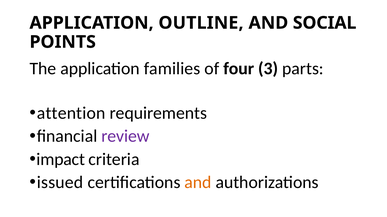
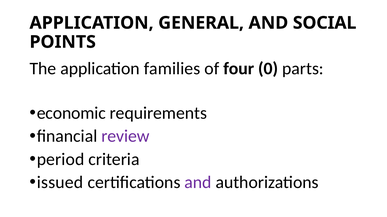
OUTLINE: OUTLINE -> GENERAL (201, 23)
3: 3 -> 0 (268, 69)
attention: attention -> economic (71, 113)
impact: impact -> period (61, 160)
and colour: orange -> purple (198, 183)
